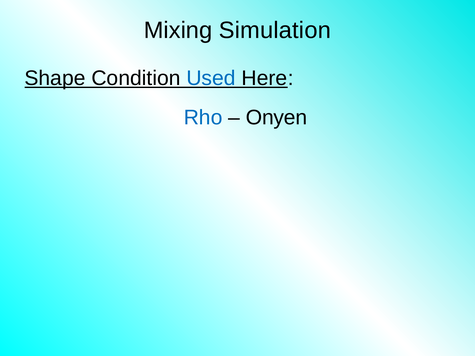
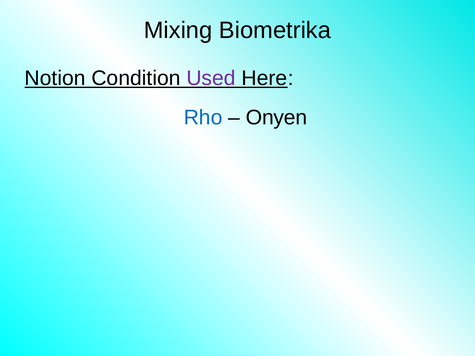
Simulation: Simulation -> Biometrika (275, 30)
Shape: Shape -> Notion (55, 78)
Used colour: blue -> purple (211, 78)
